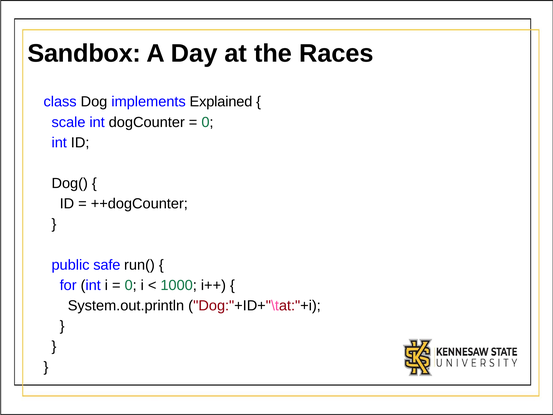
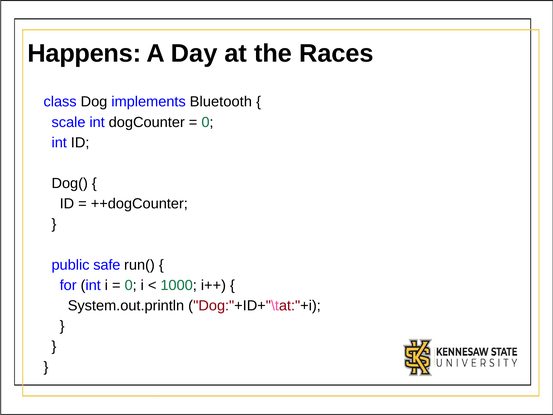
Sandbox: Sandbox -> Happens (84, 53)
Explained: Explained -> Bluetooth (221, 102)
